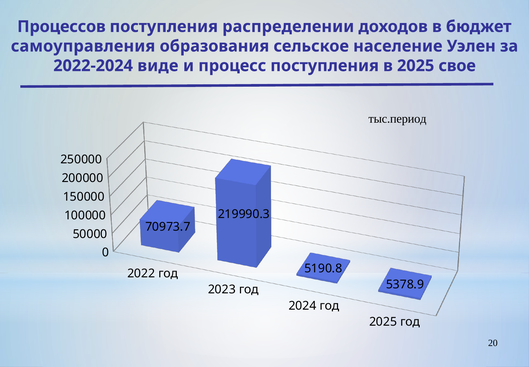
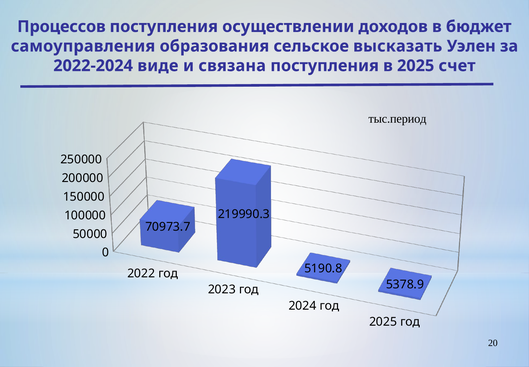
распределении: распределении -> осуществлении (288, 27)
население: население -> высказать (398, 46)
процесс: процесс -> связана (232, 66)
свое: свое -> счет (457, 66)
